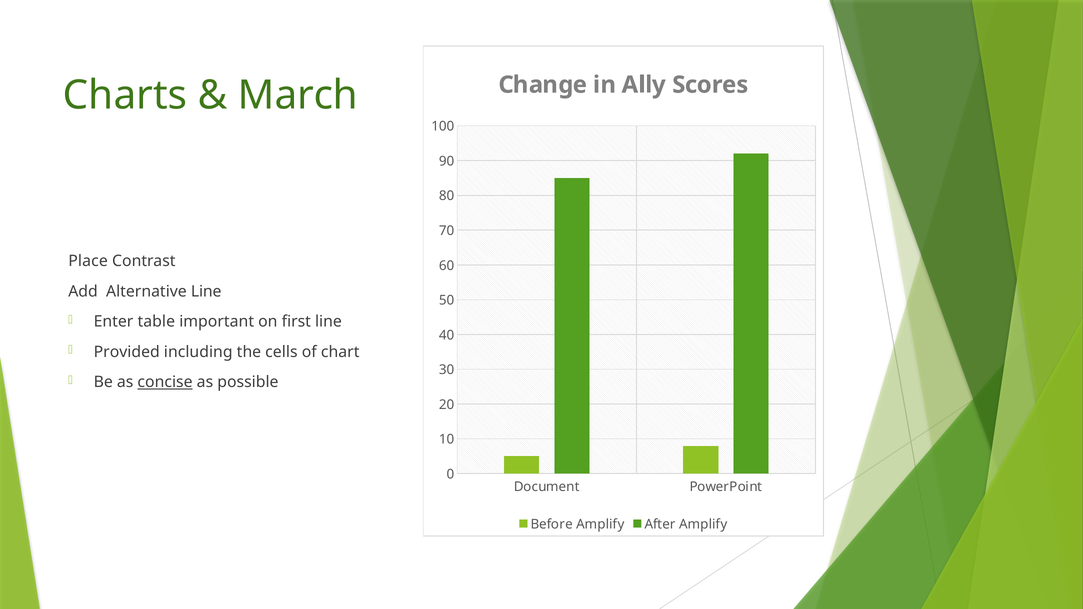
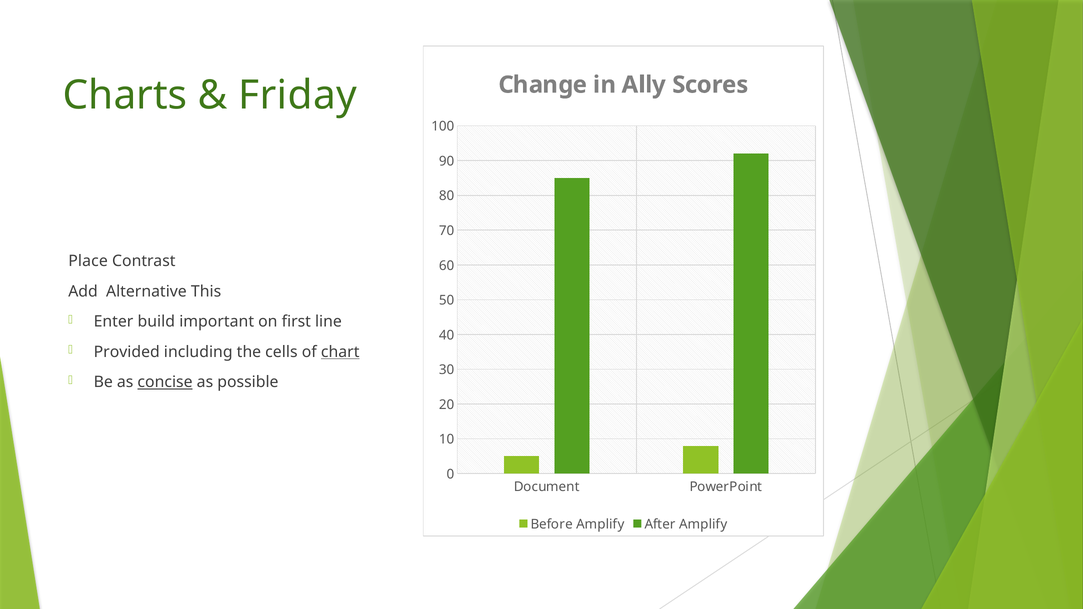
March: March -> Friday (298, 95)
Alternative Line: Line -> This (206, 292)
table: table -> build (156, 322)
chart underline: none -> present (340, 352)
